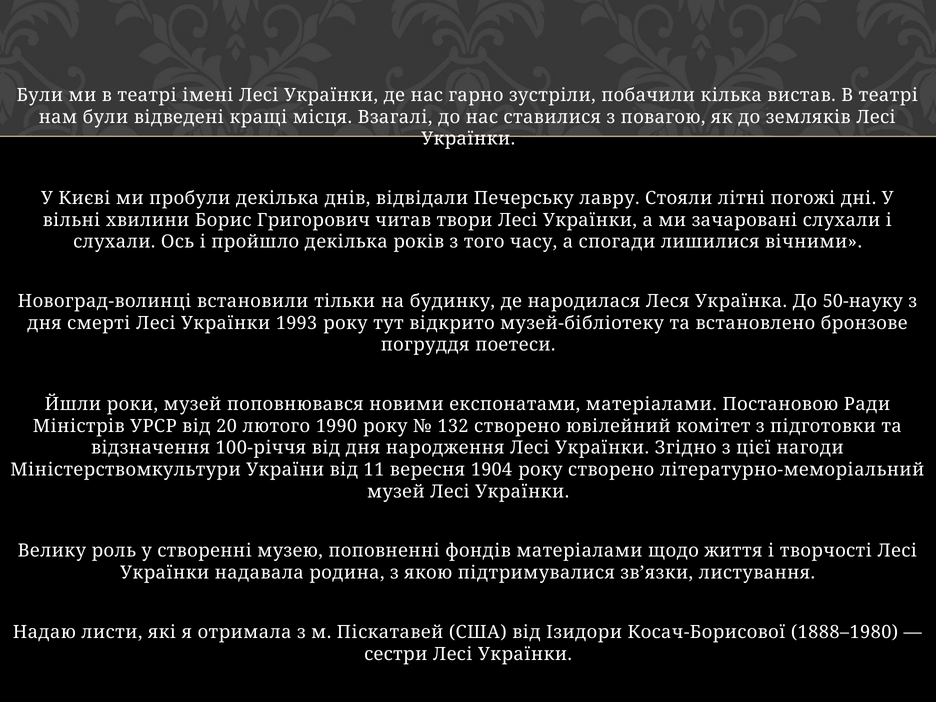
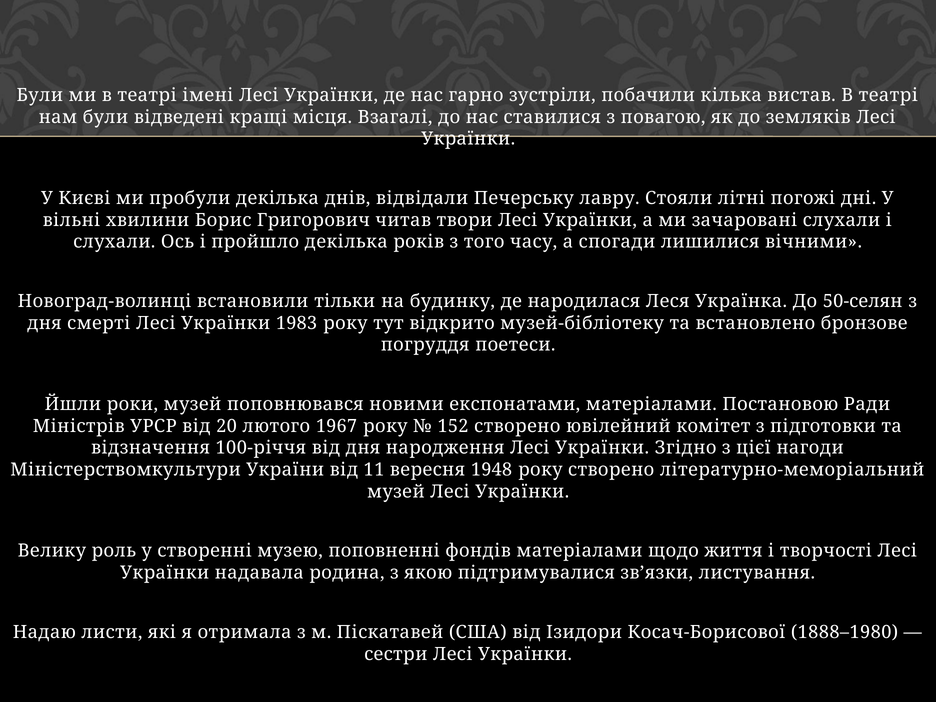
50-науку: 50-науку -> 50-селян (863, 301)
1993: 1993 -> 1983 (297, 323)
1990: 1990 -> 1967 (337, 426)
132: 132 -> 152 (453, 426)
1904: 1904 -> 1948 (492, 470)
